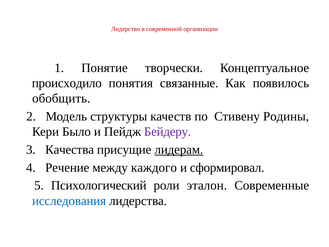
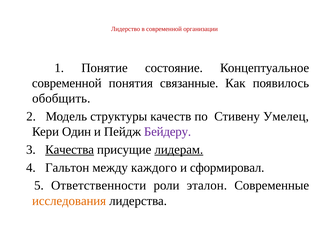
творчески: творчески -> состояние (174, 68)
происходило: происходило -> современной (67, 83)
Родины: Родины -> Умелец (286, 116)
Было: Было -> Один (77, 132)
Качества underline: none -> present (70, 150)
Речение: Речение -> Гальтон (67, 167)
Психологический: Психологический -> Ответственности (99, 185)
исследования colour: blue -> orange (69, 201)
